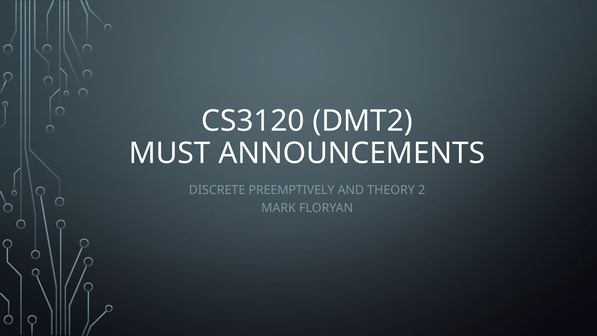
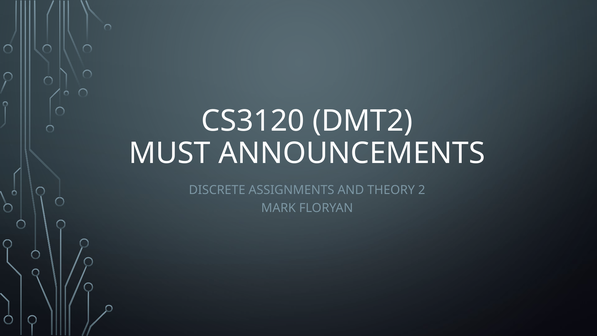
PREEMPTIVELY: PREEMPTIVELY -> ASSIGNMENTS (291, 190)
